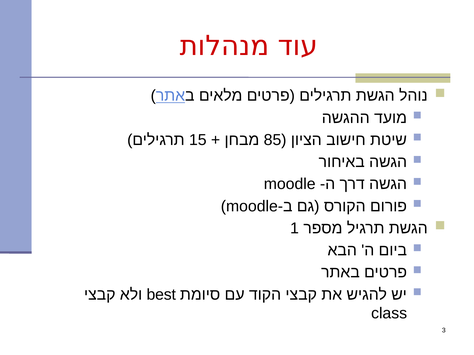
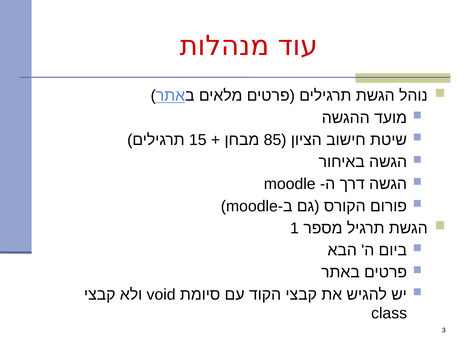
best: best -> void (161, 295)
